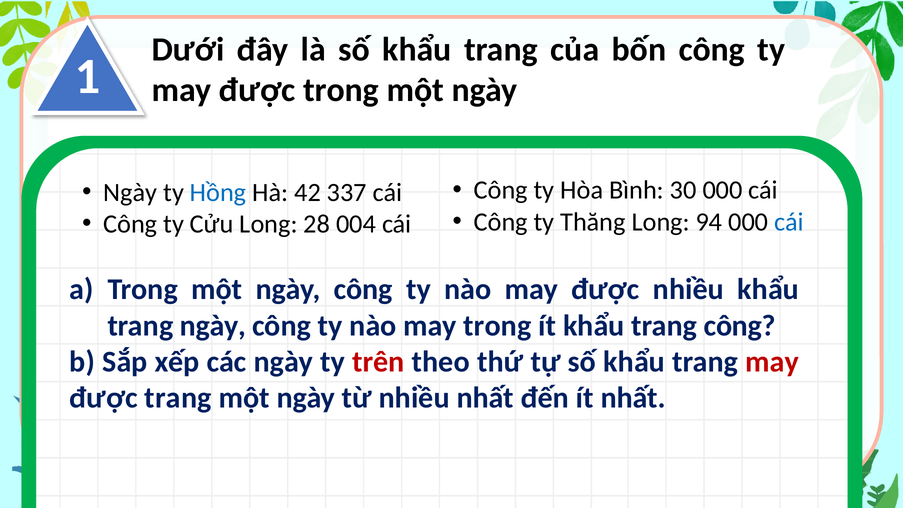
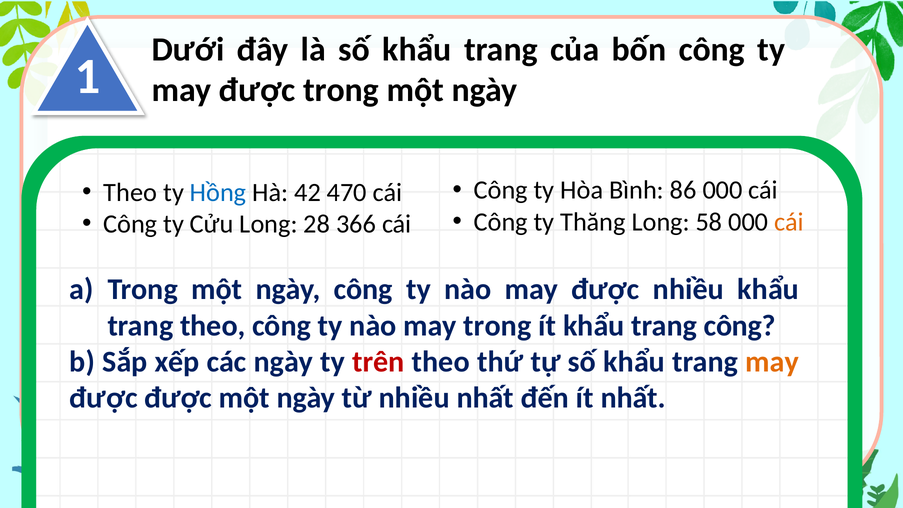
30: 30 -> 86 (683, 190)
Ngày: Ngày -> Theo (130, 192)
337: 337 -> 470 (347, 192)
94: 94 -> 58 (709, 222)
cái colour: blue -> orange (789, 222)
004: 004 -> 366 (356, 224)
trang ngày: ngày -> theo (213, 326)
may colour: red -> orange (772, 362)
được trang: trang -> được (178, 398)
